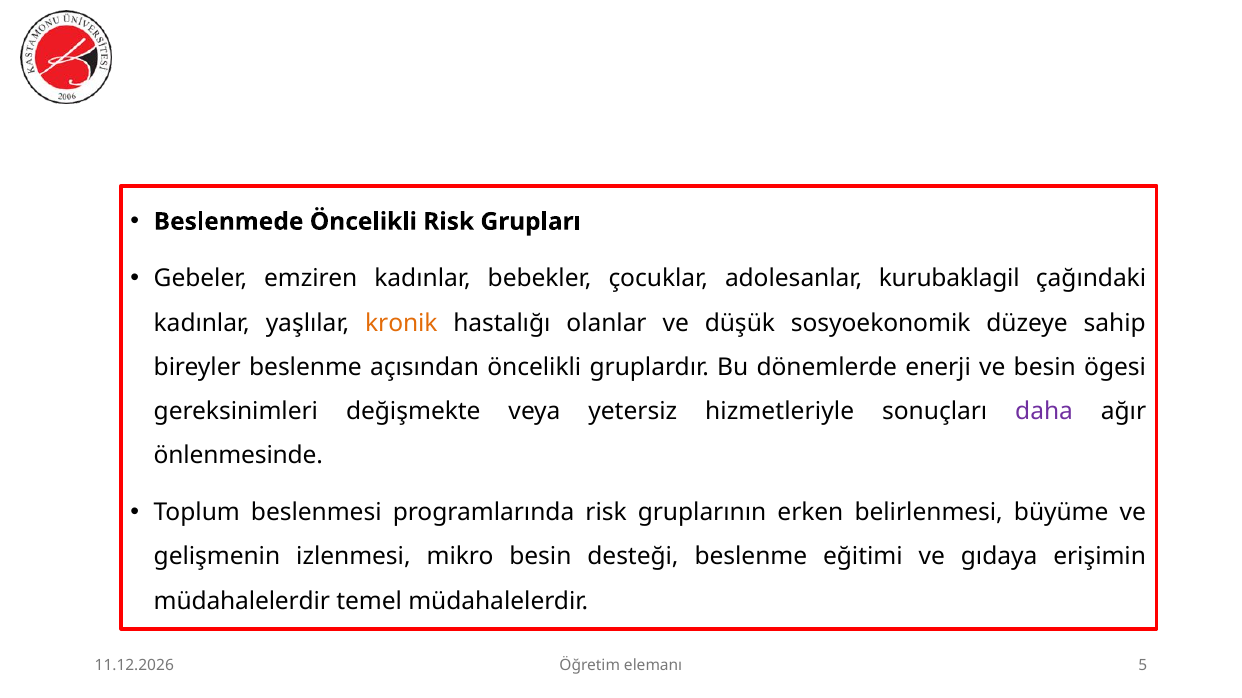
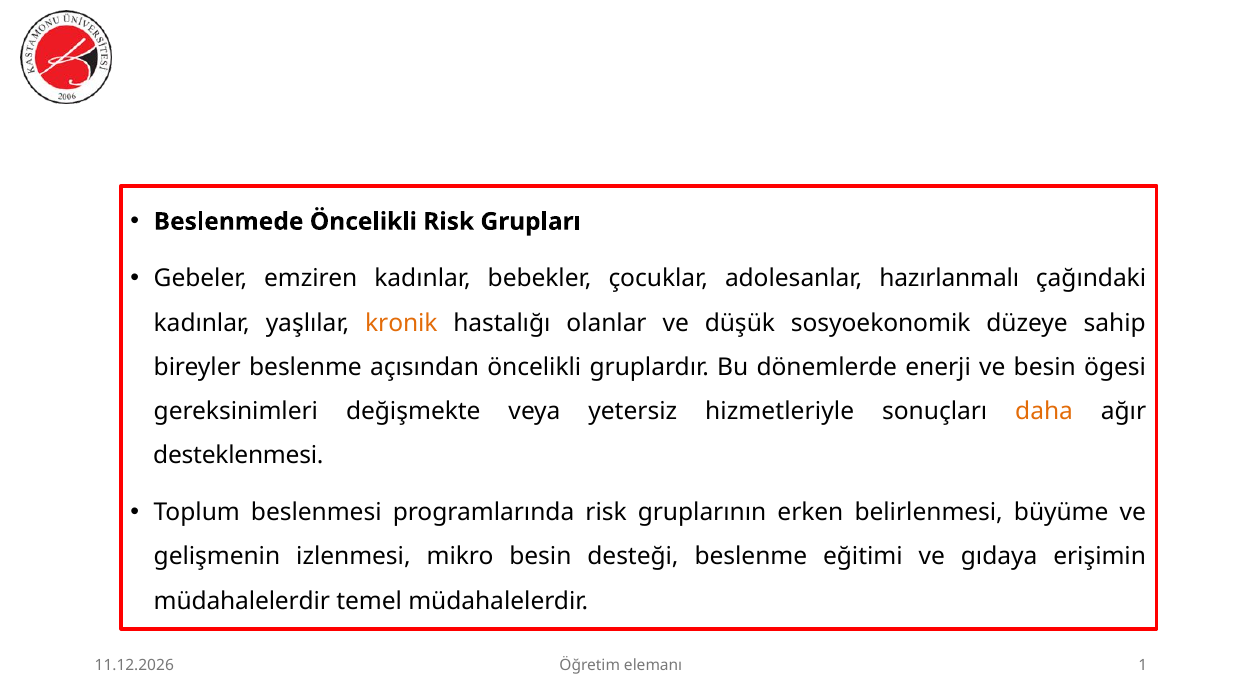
kurubaklagil: kurubaklagil -> hazırlanmalı (949, 279)
daha colour: purple -> orange (1044, 412)
önlenmesinde: önlenmesinde -> desteklenmesi (238, 456)
5: 5 -> 1 (1143, 666)
